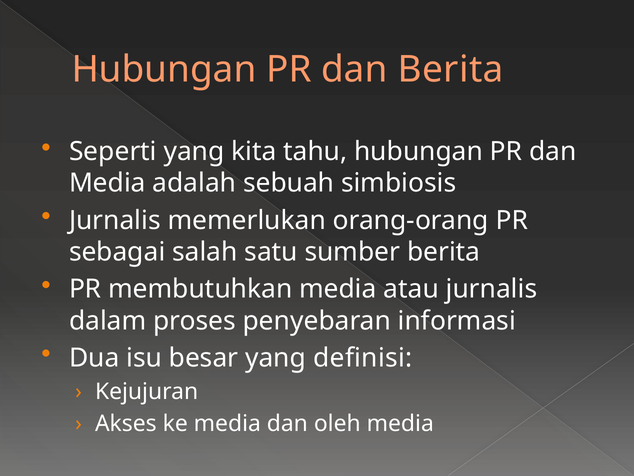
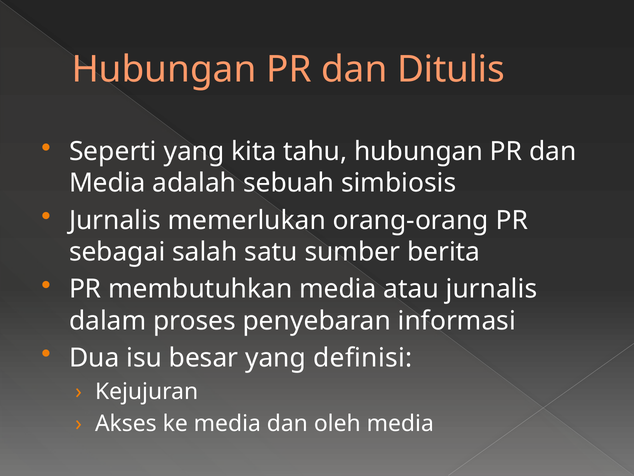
dan Berita: Berita -> Ditulis (451, 70)
